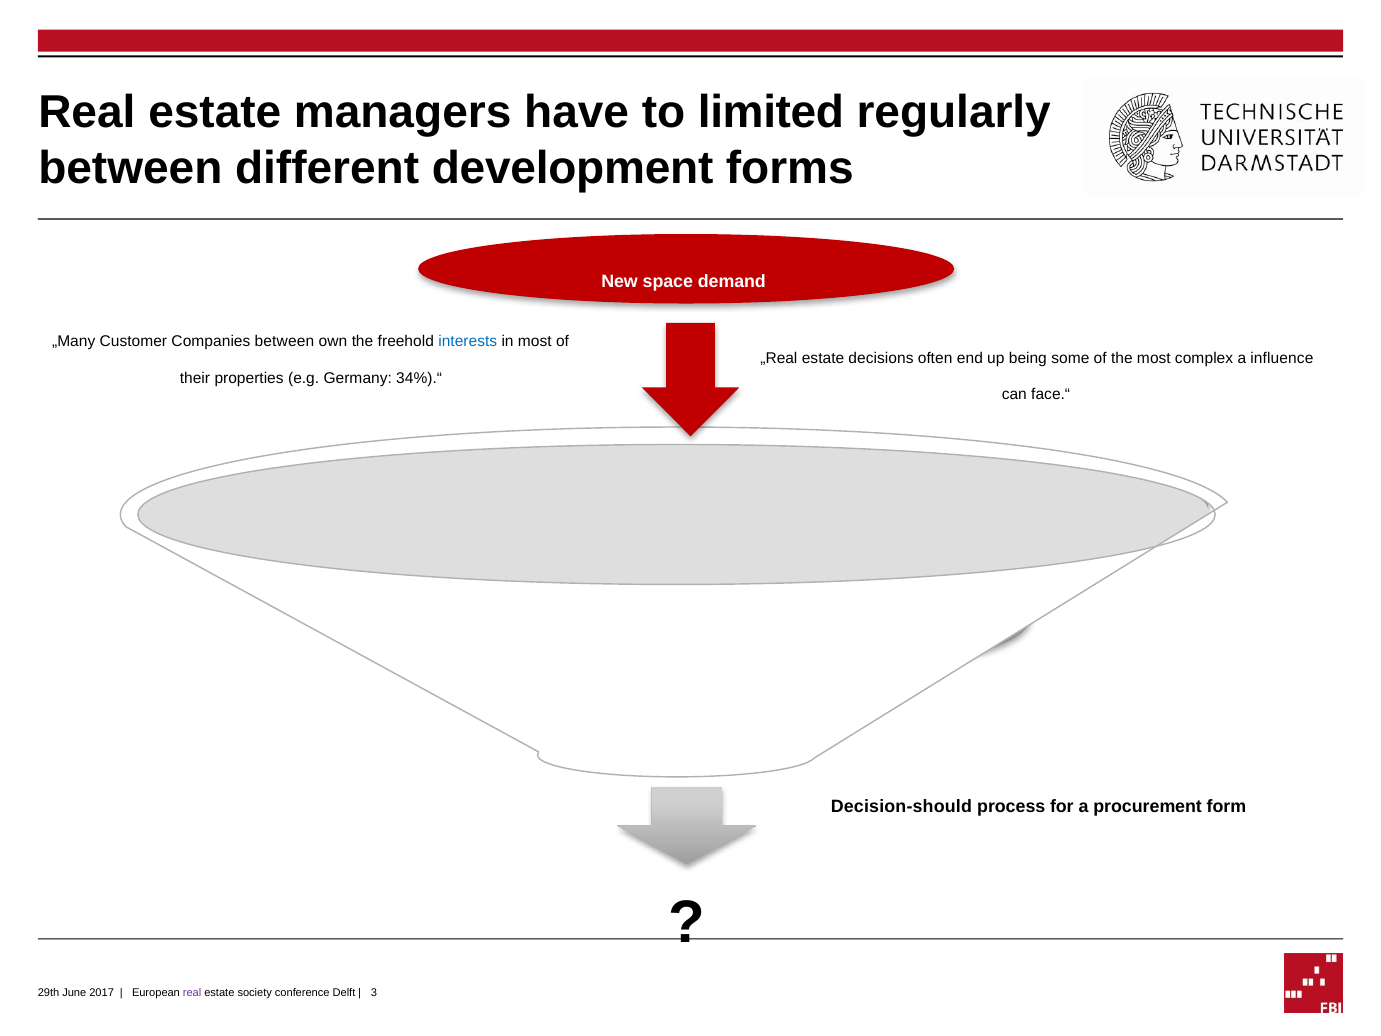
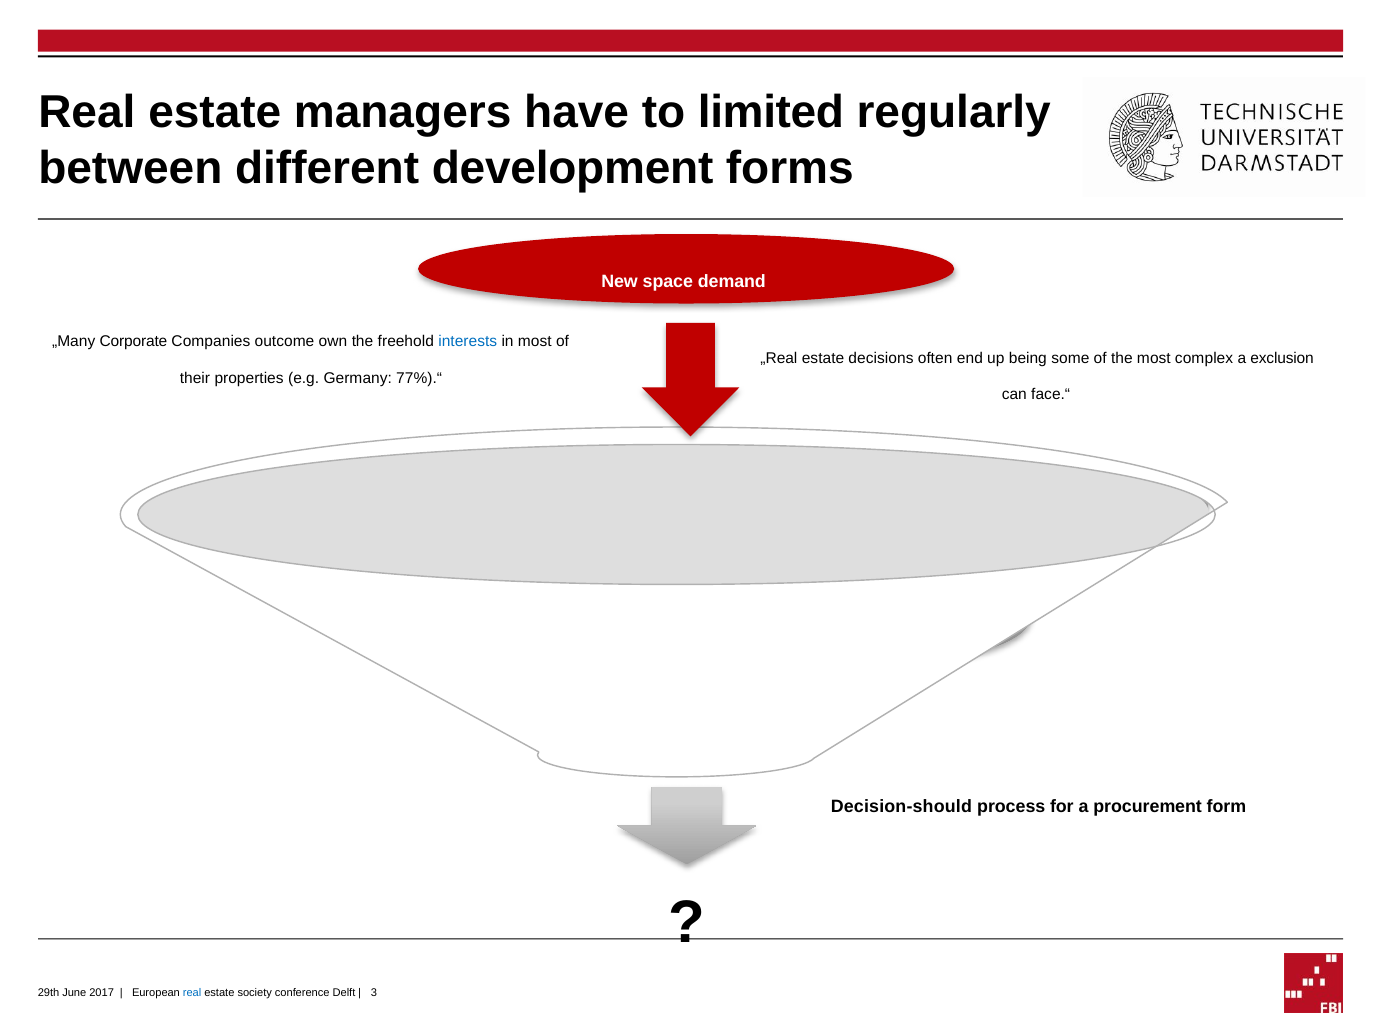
Customer: Customer -> Corporate (133, 341)
Companies between: between -> outcome (285, 341)
influence: influence -> exclusion (1282, 358)
34%).“: 34%).“ -> 77%).“ (419, 378)
real colour: purple -> blue (192, 992)
